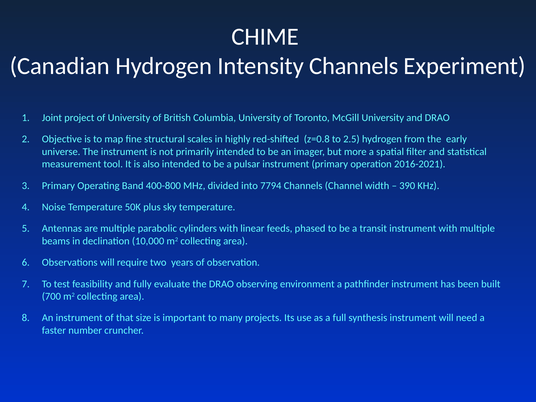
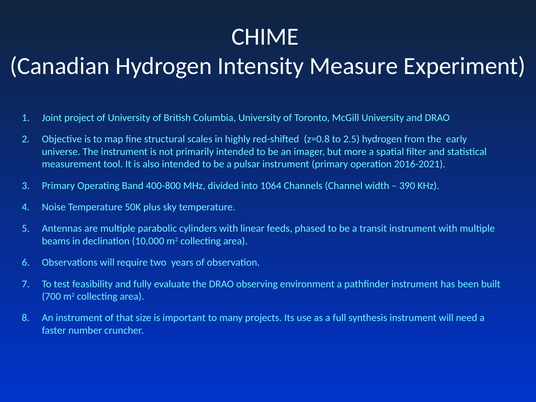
Intensity Channels: Channels -> Measure (354, 66)
7794: 7794 -> 1064 (271, 186)
